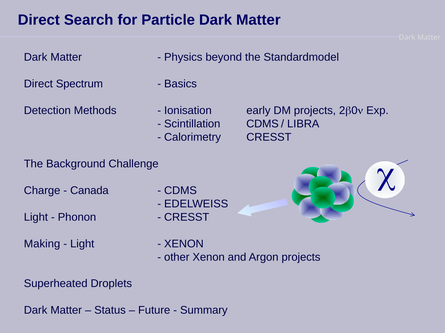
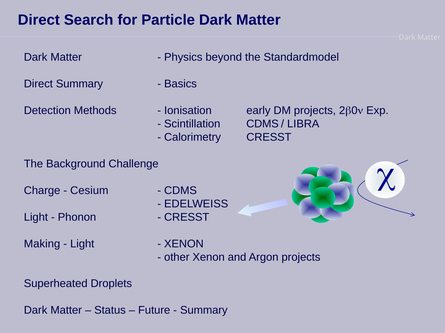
Direct Spectrum: Spectrum -> Summary (79, 84)
Canada: Canada -> Cesium (89, 191)
